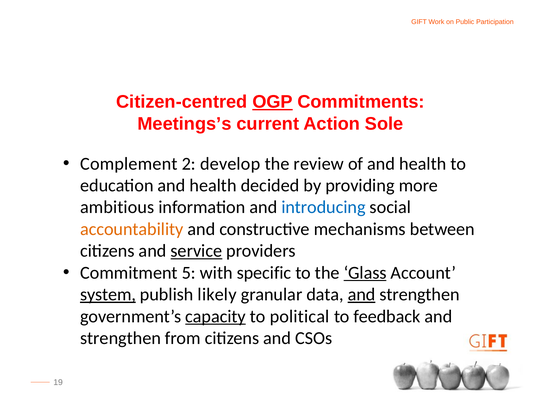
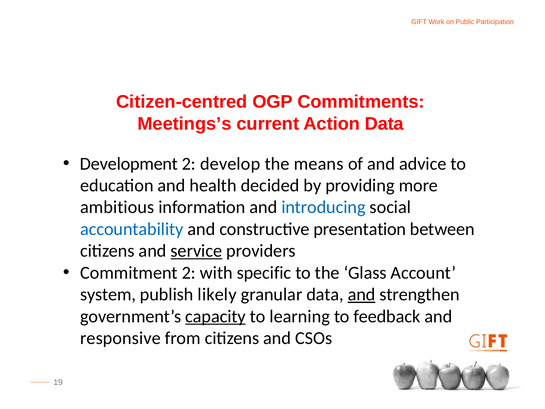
OGP underline: present -> none (273, 102)
Action Sole: Sole -> Data (384, 124)
Complement: Complement -> Development (129, 164)
review: review -> means (319, 164)
of and health: health -> advice (423, 164)
accountability colour: orange -> blue (132, 229)
mechanisms: mechanisms -> presentation (360, 229)
Commitment 5: 5 -> 2 (189, 273)
Glass underline: present -> none (365, 273)
system underline: present -> none (108, 294)
political: political -> learning (300, 316)
strengthen: strengthen -> responsive (120, 338)
